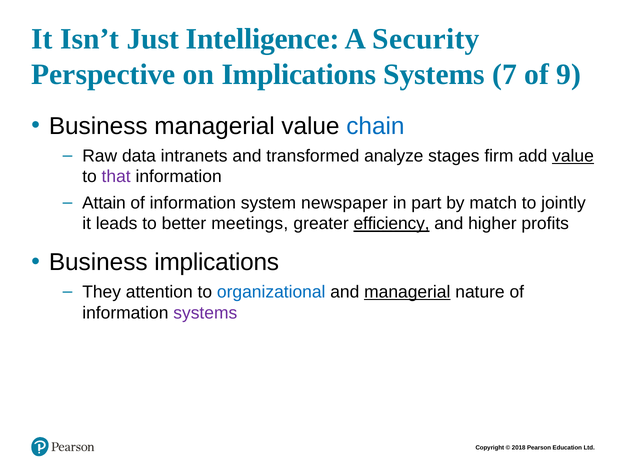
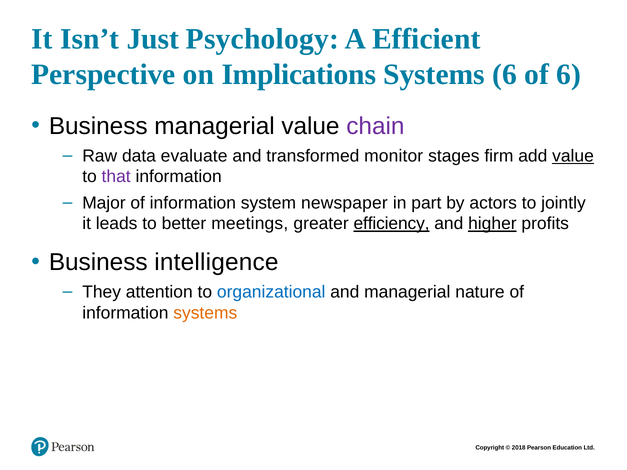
Intelligence: Intelligence -> Psychology (262, 39)
Security: Security -> Efficient (426, 39)
Systems 7: 7 -> 6 (505, 74)
of 9: 9 -> 6 (569, 74)
chain colour: blue -> purple (375, 126)
intranets: intranets -> evaluate (194, 156)
analyze: analyze -> monitor (394, 156)
Attain: Attain -> Major (104, 203)
match: match -> actors (493, 203)
higher underline: none -> present (492, 224)
Business implications: implications -> intelligence (216, 262)
managerial underline: present -> none (407, 292)
systems colour: purple -> orange (205, 313)
